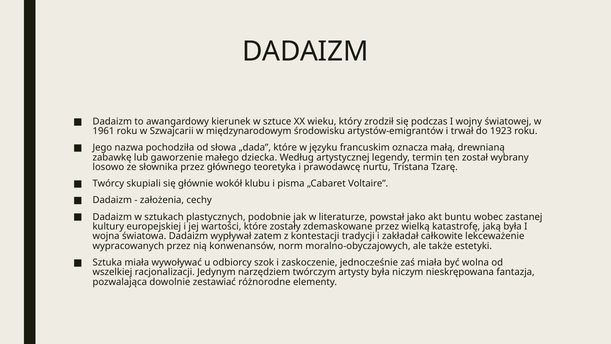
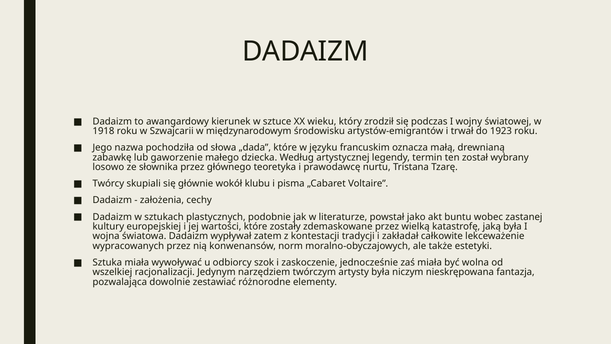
1961: 1961 -> 1918 (103, 131)
